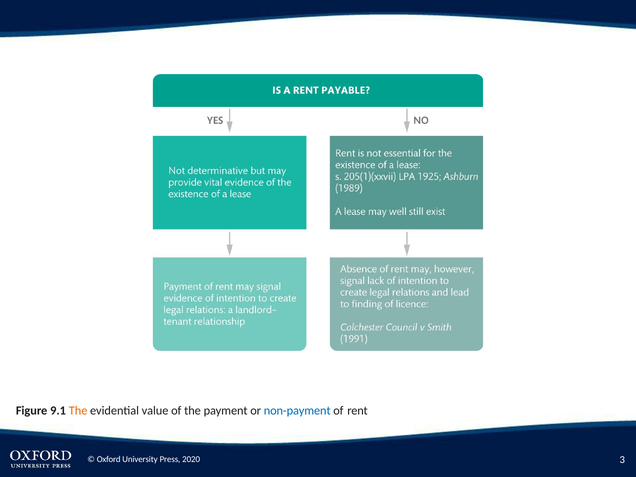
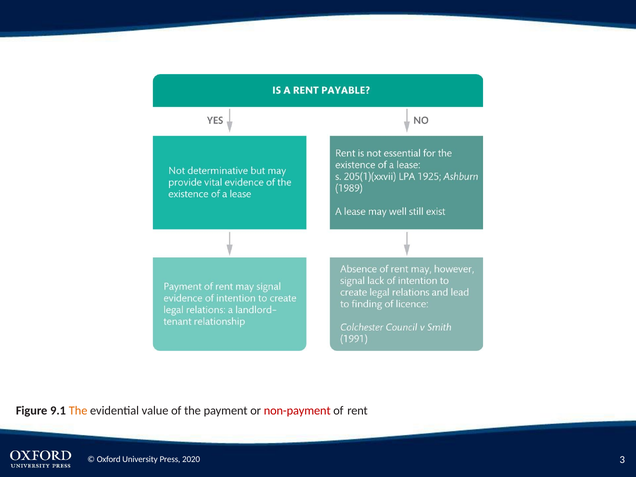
non-payment colour: blue -> red (297, 411)
